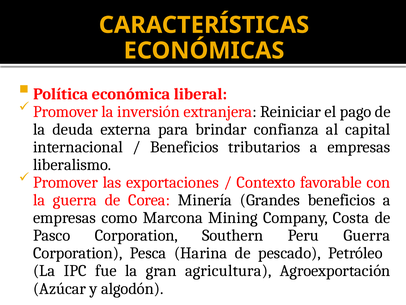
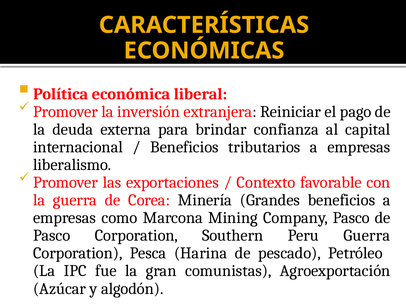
Company Costa: Costa -> Pasco (351, 217)
agricultura: agricultura -> comunistas (228, 270)
